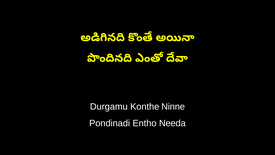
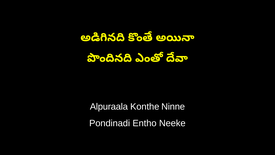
Durgamu: Durgamu -> Alpuraala (109, 107)
Needa: Needa -> Neeke (172, 123)
